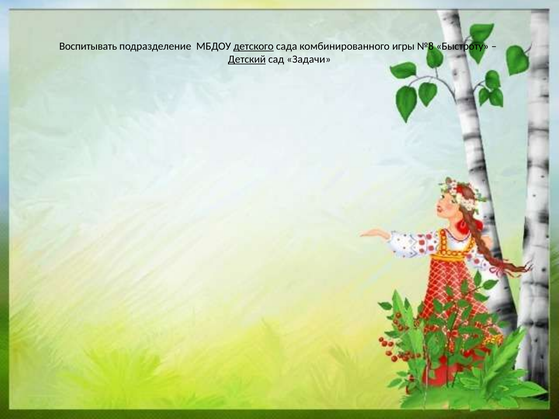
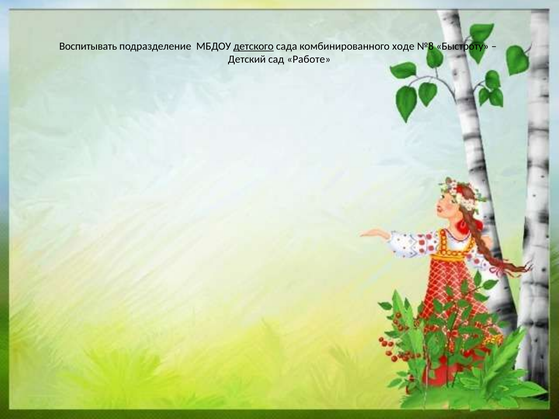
игры: игры -> ходе (403, 46)
Детский underline: present -> none (247, 59)
Задачи: Задачи -> Работе (309, 59)
